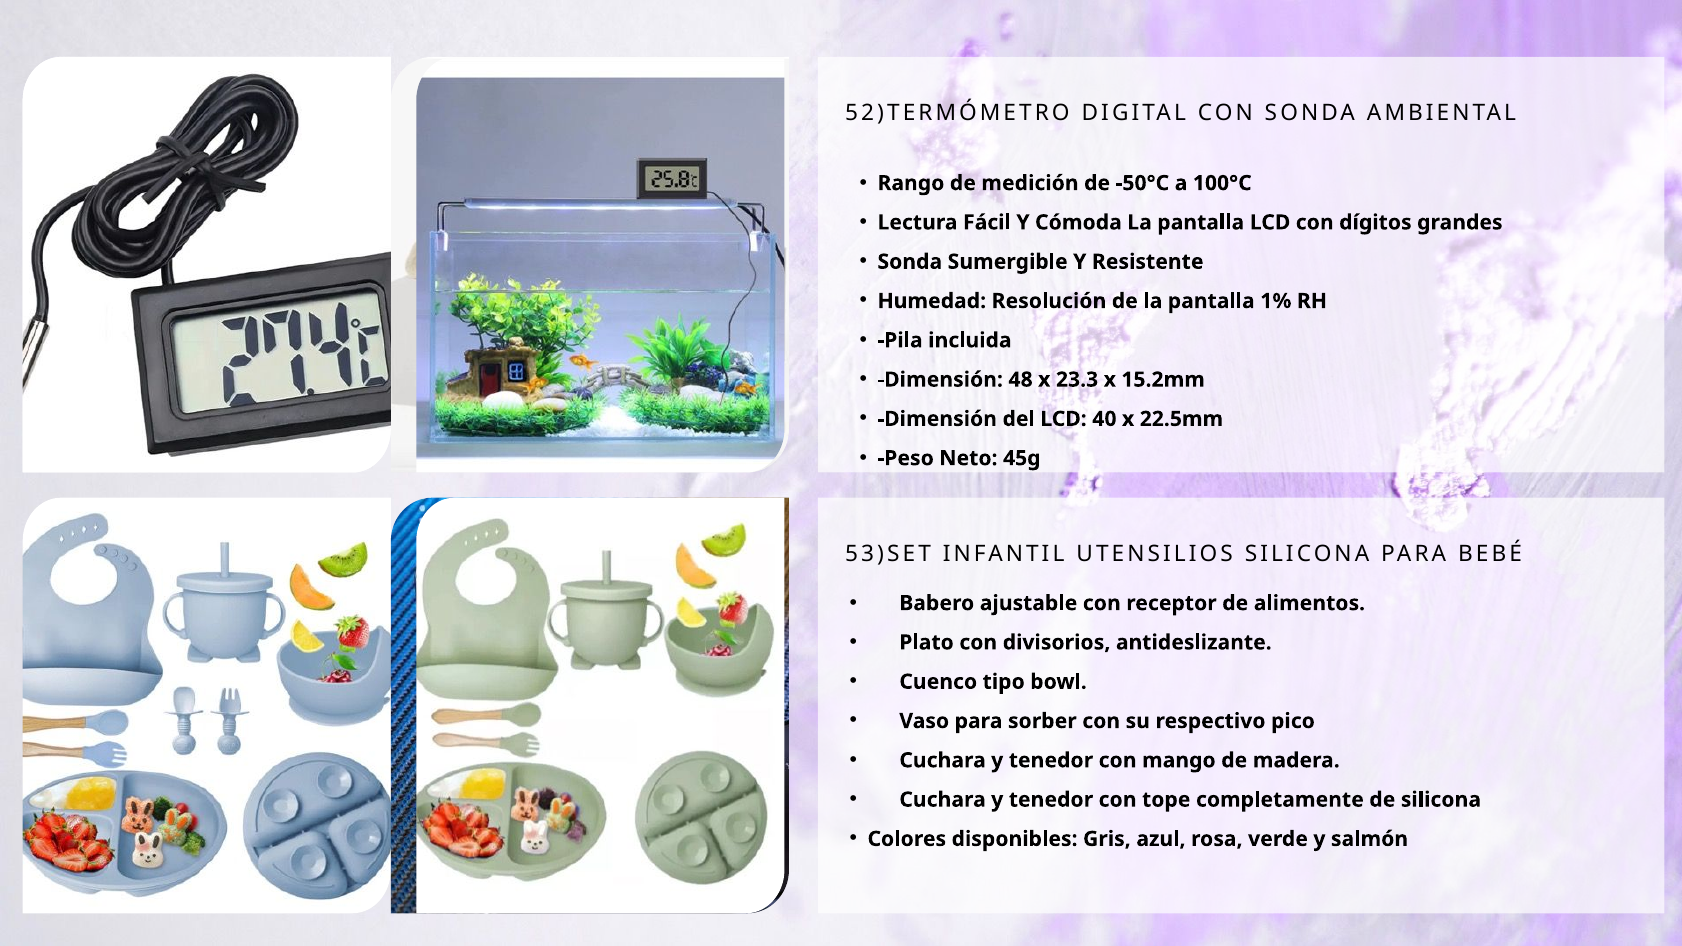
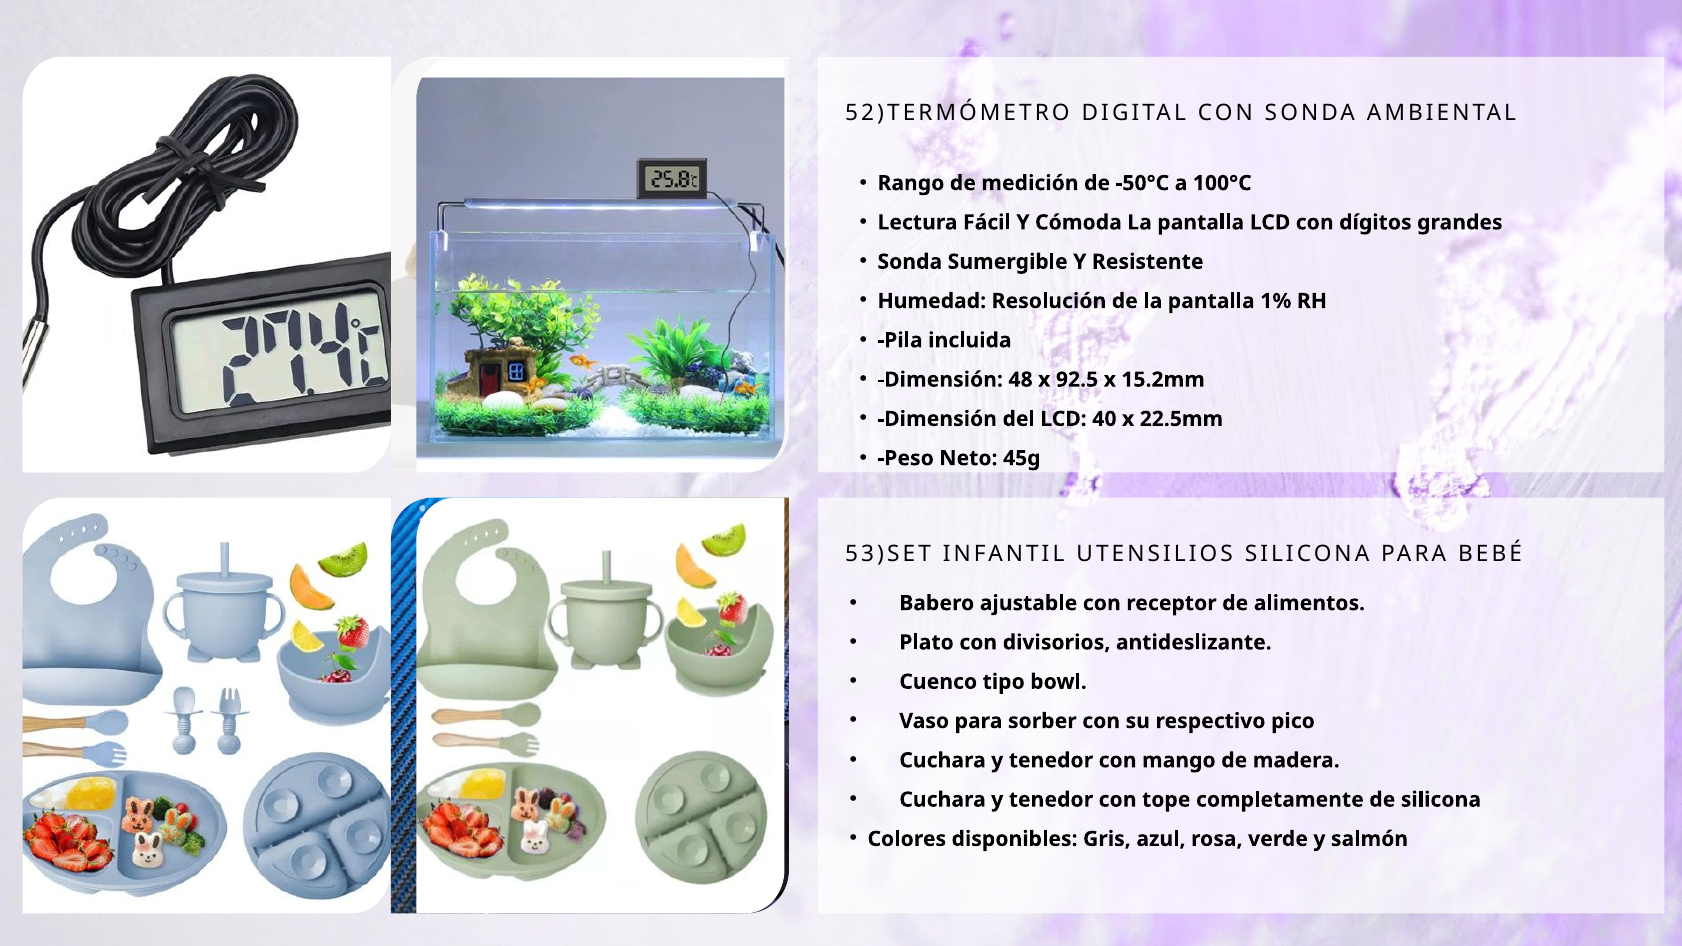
23.3: 23.3 -> 92.5 (1077, 380)
